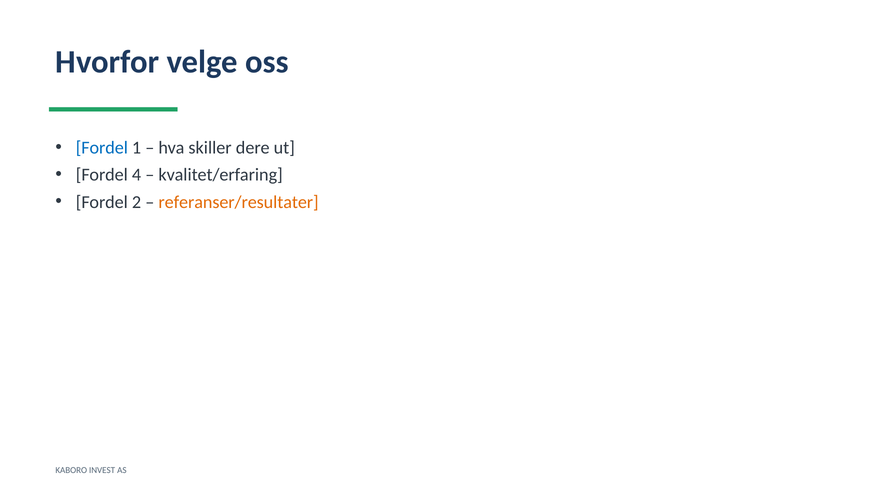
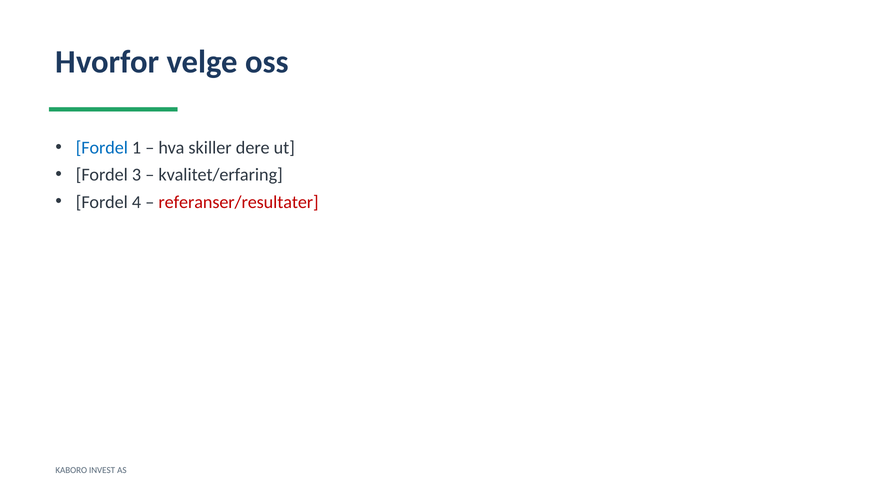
4: 4 -> 3 (137, 175)
2: 2 -> 4 (137, 202)
referanser/resultater colour: orange -> red (239, 202)
